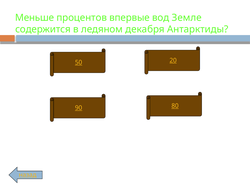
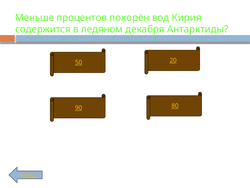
впервые: впервые -> покорён (129, 18)
Земле: Земле -> Кирия (187, 18)
